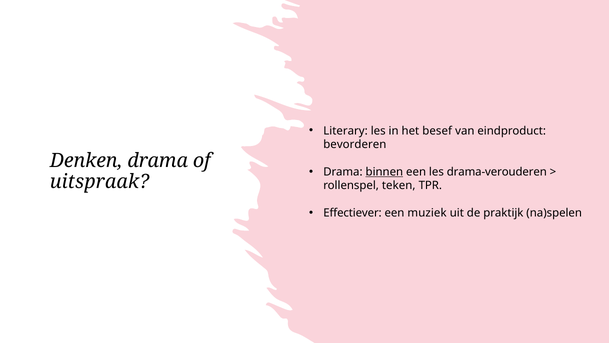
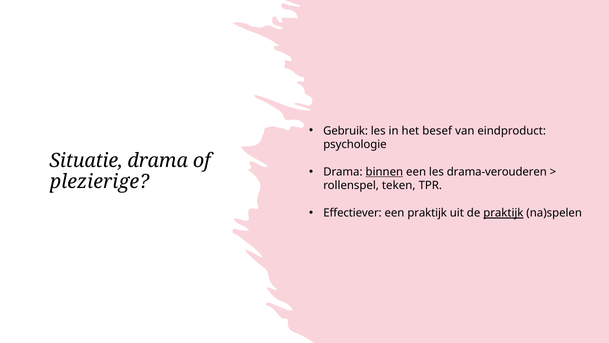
Literary: Literary -> Gebruik (346, 131)
bevorderen: bevorderen -> psychologie (355, 144)
Denken: Denken -> Situatie (86, 161)
uitspraak: uitspraak -> plezierige (99, 182)
een muziek: muziek -> praktijk (427, 213)
praktijk underline: none -> present (503, 213)
